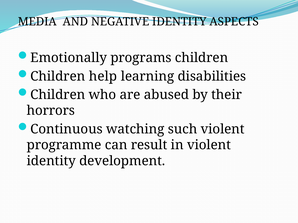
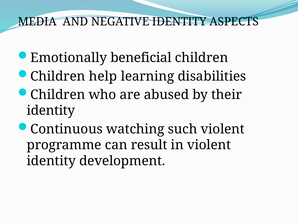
programs: programs -> beneficial (141, 58)
horrors: horrors -> identity (51, 111)
